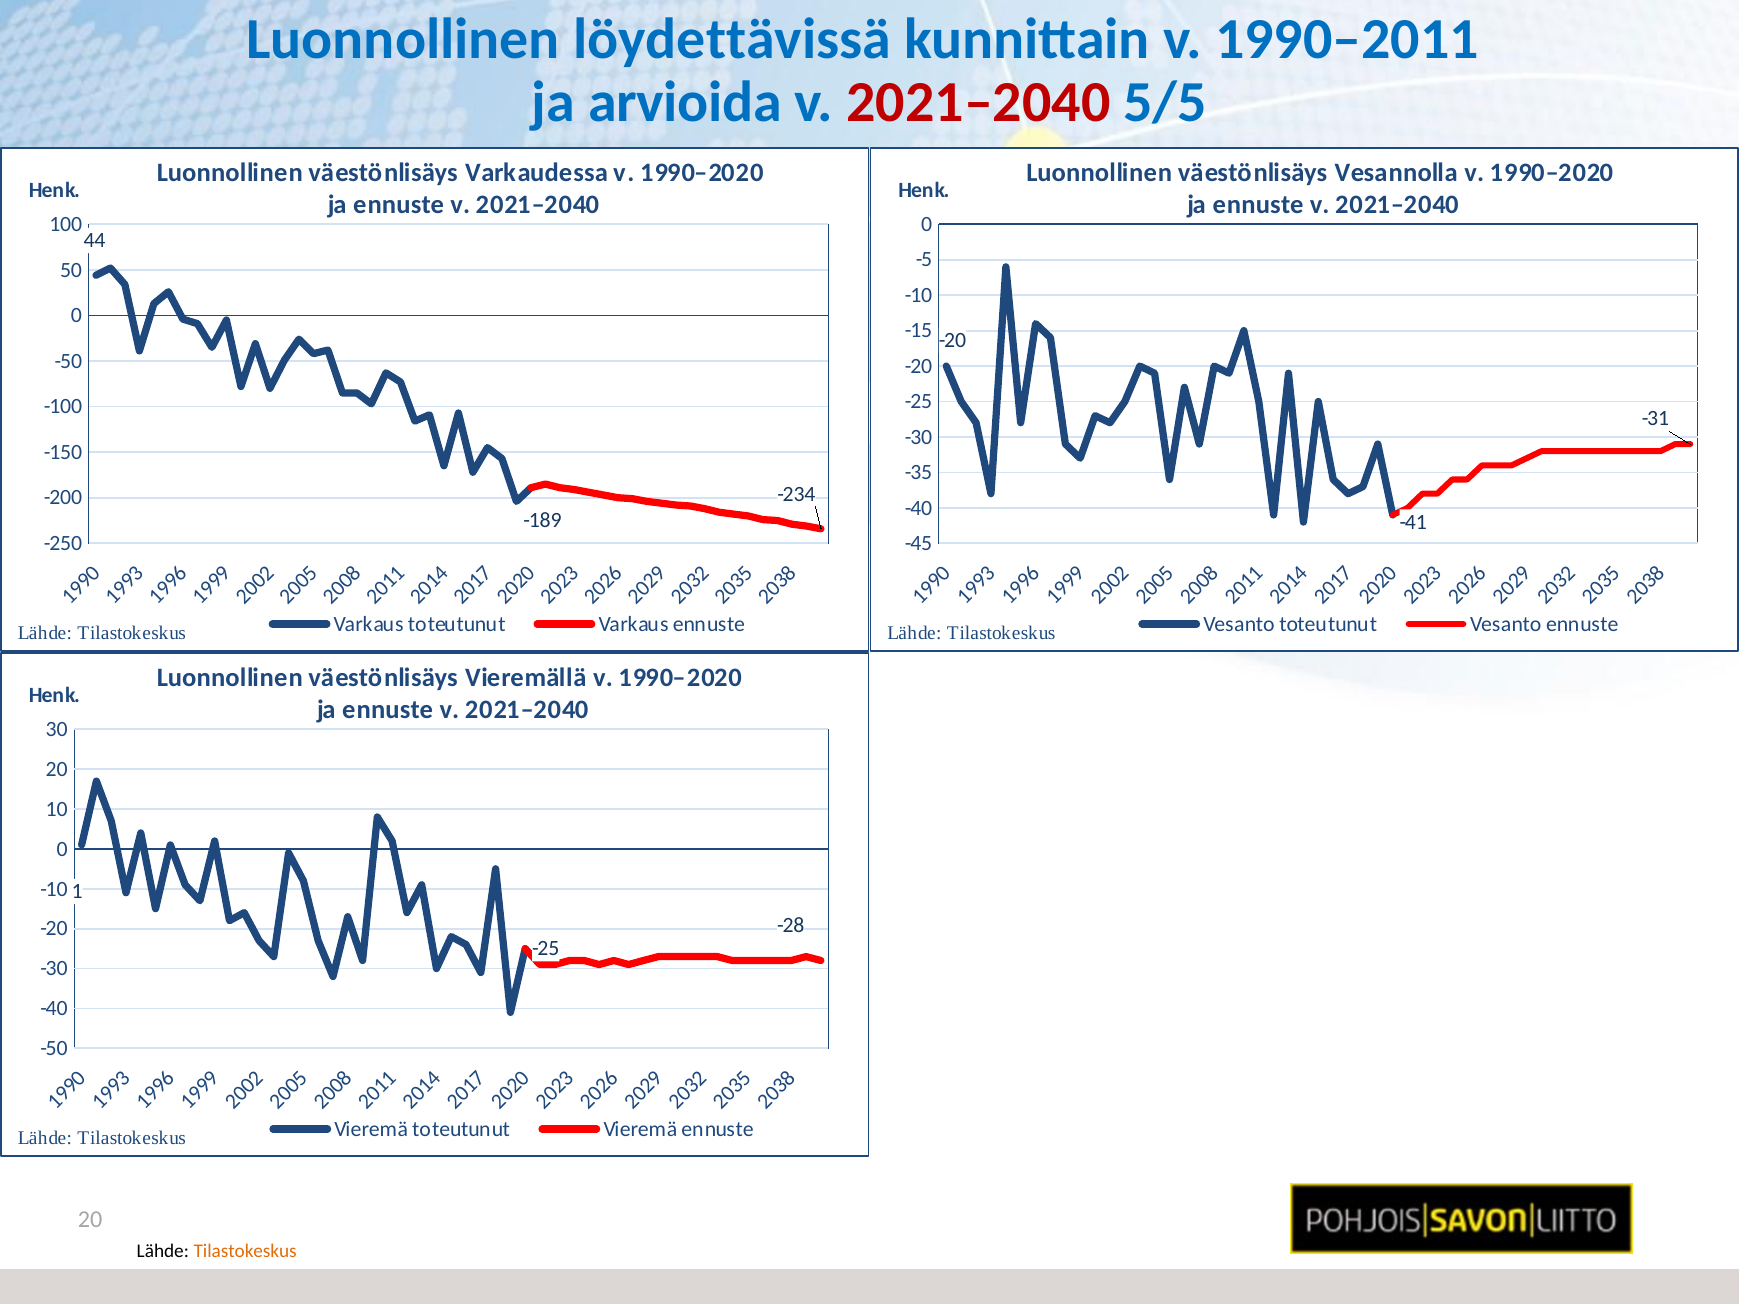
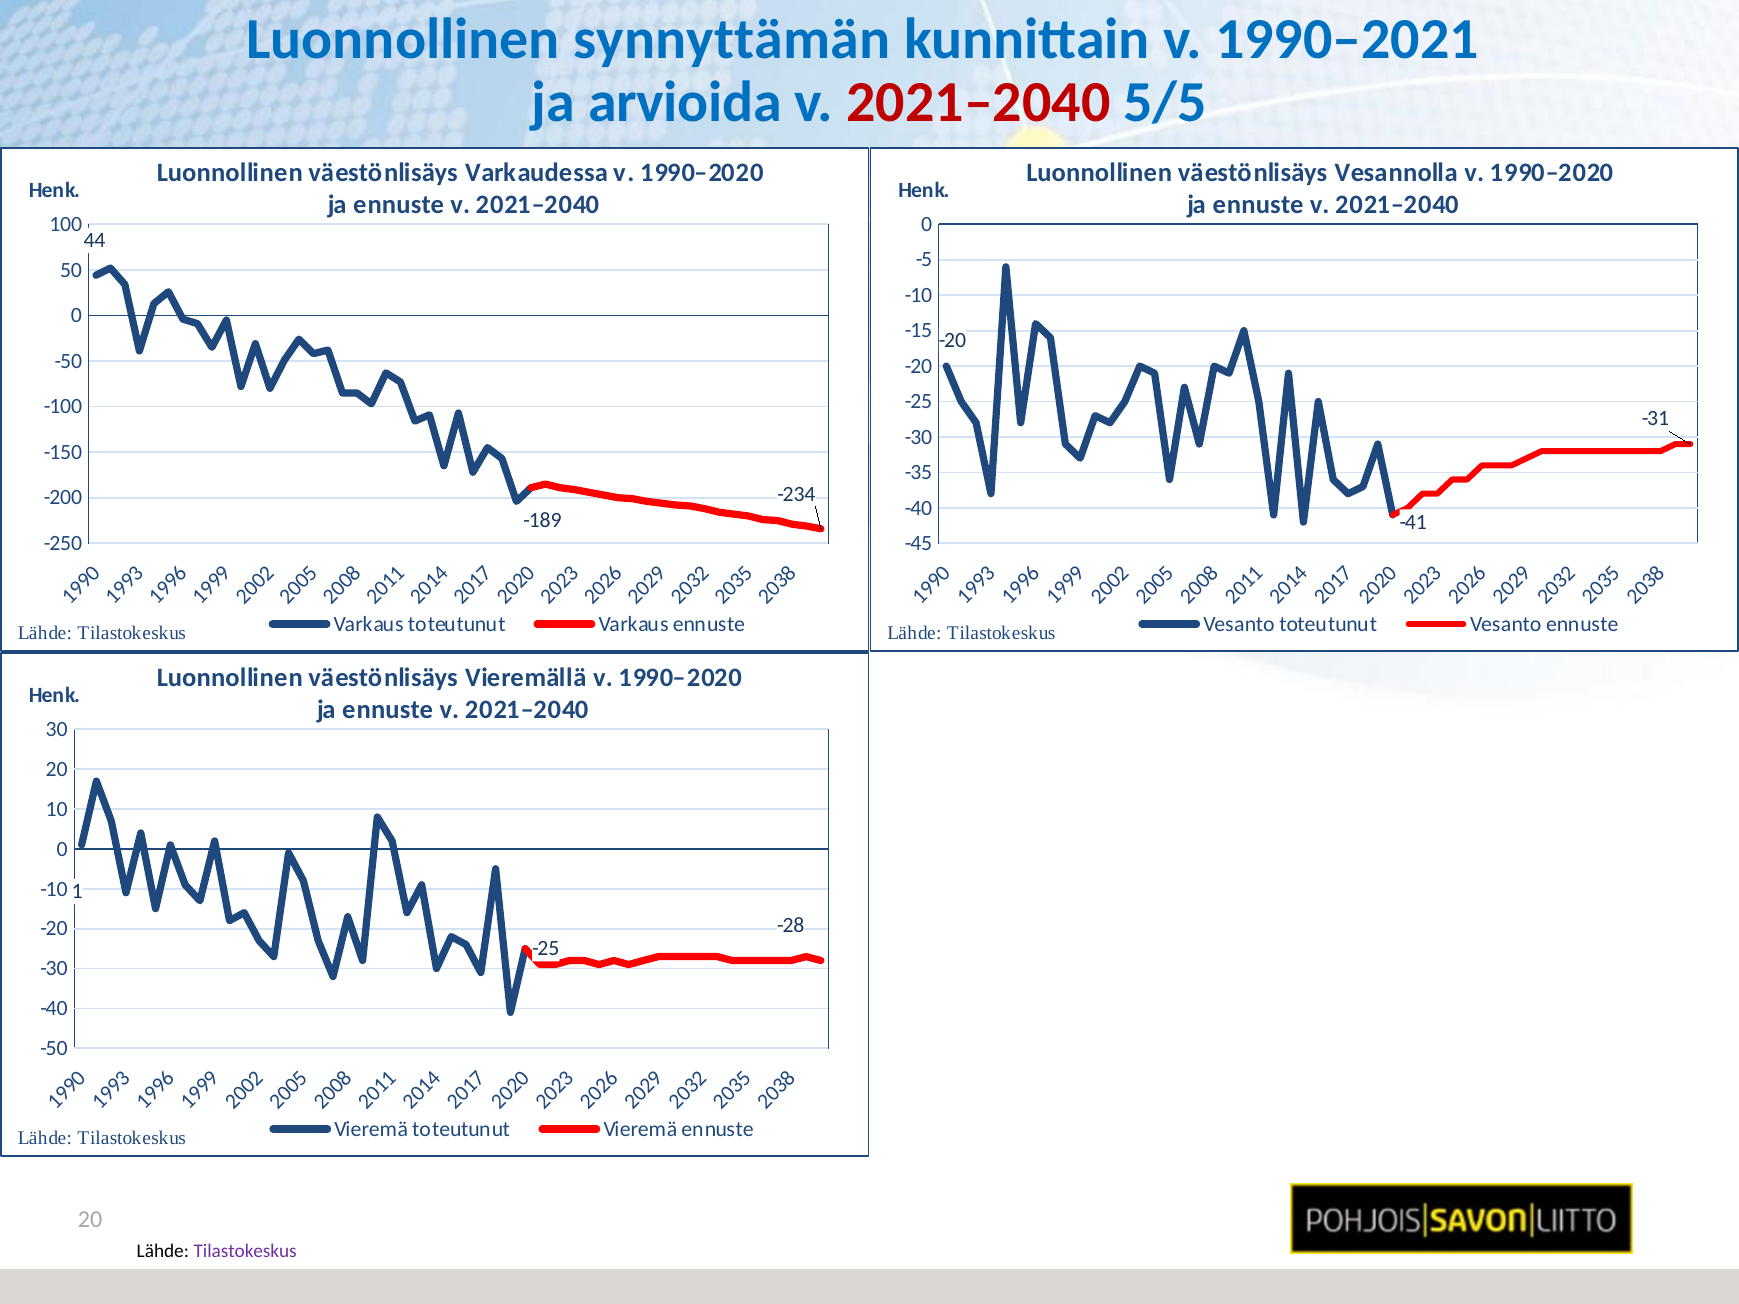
löydettävissä: löydettävissä -> synnyttämän (732, 40)
1990–2011: 1990–2011 -> 1990–2021 (1347, 40)
Tilastokeskus colour: orange -> purple (245, 1251)
